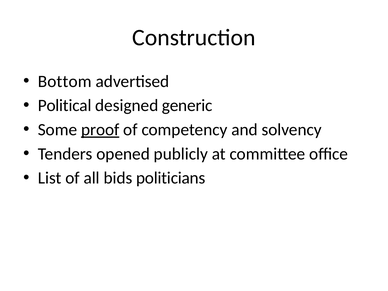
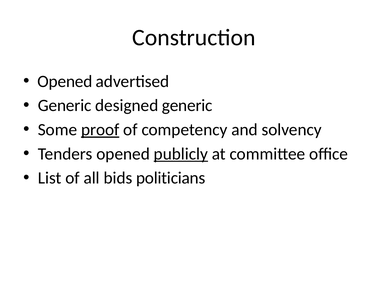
Bottom: Bottom -> Opened (65, 81)
Political: Political -> Generic (65, 106)
publicly underline: none -> present (181, 154)
